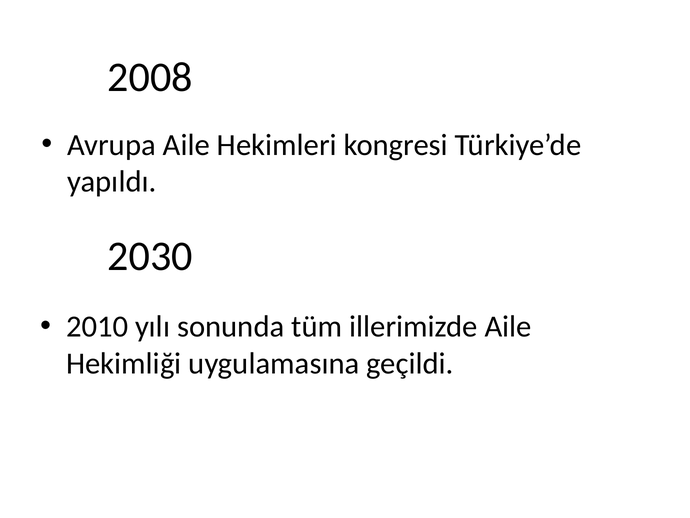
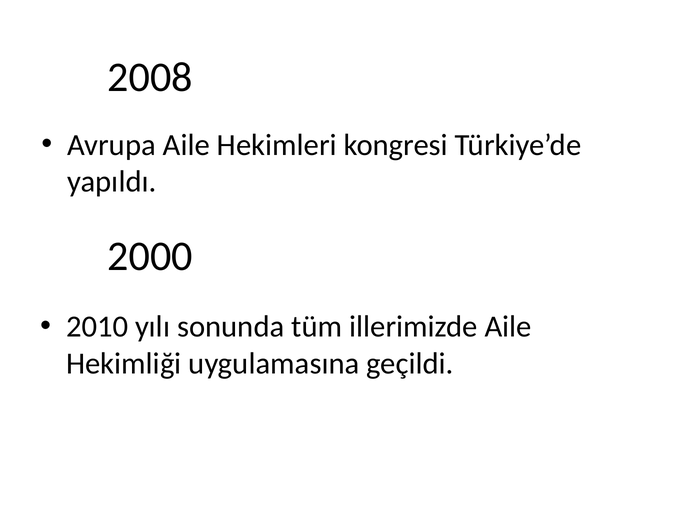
2030: 2030 -> 2000 (150, 256)
